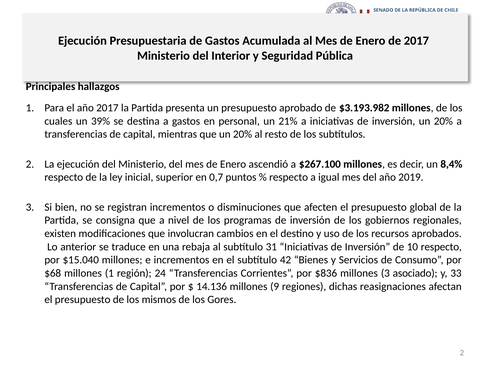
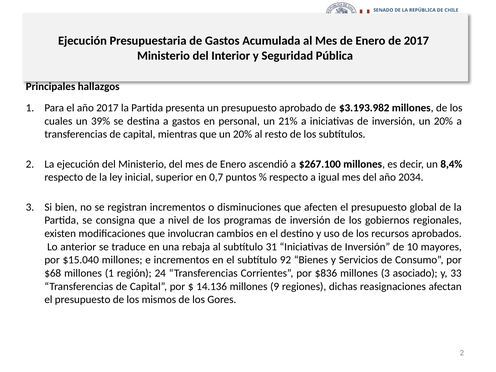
2019: 2019 -> 2034 (411, 177)
10 respecto: respecto -> mayores (441, 247)
42: 42 -> 92 (286, 260)
